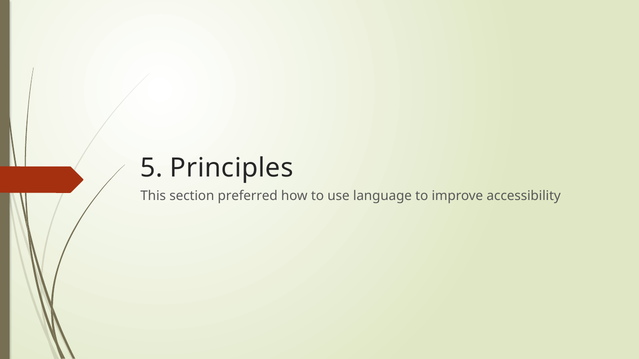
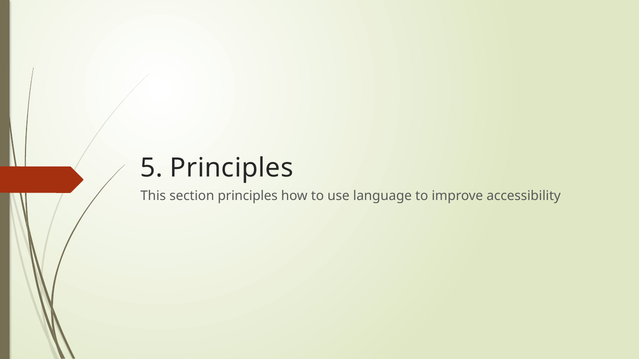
section preferred: preferred -> principles (248, 196)
